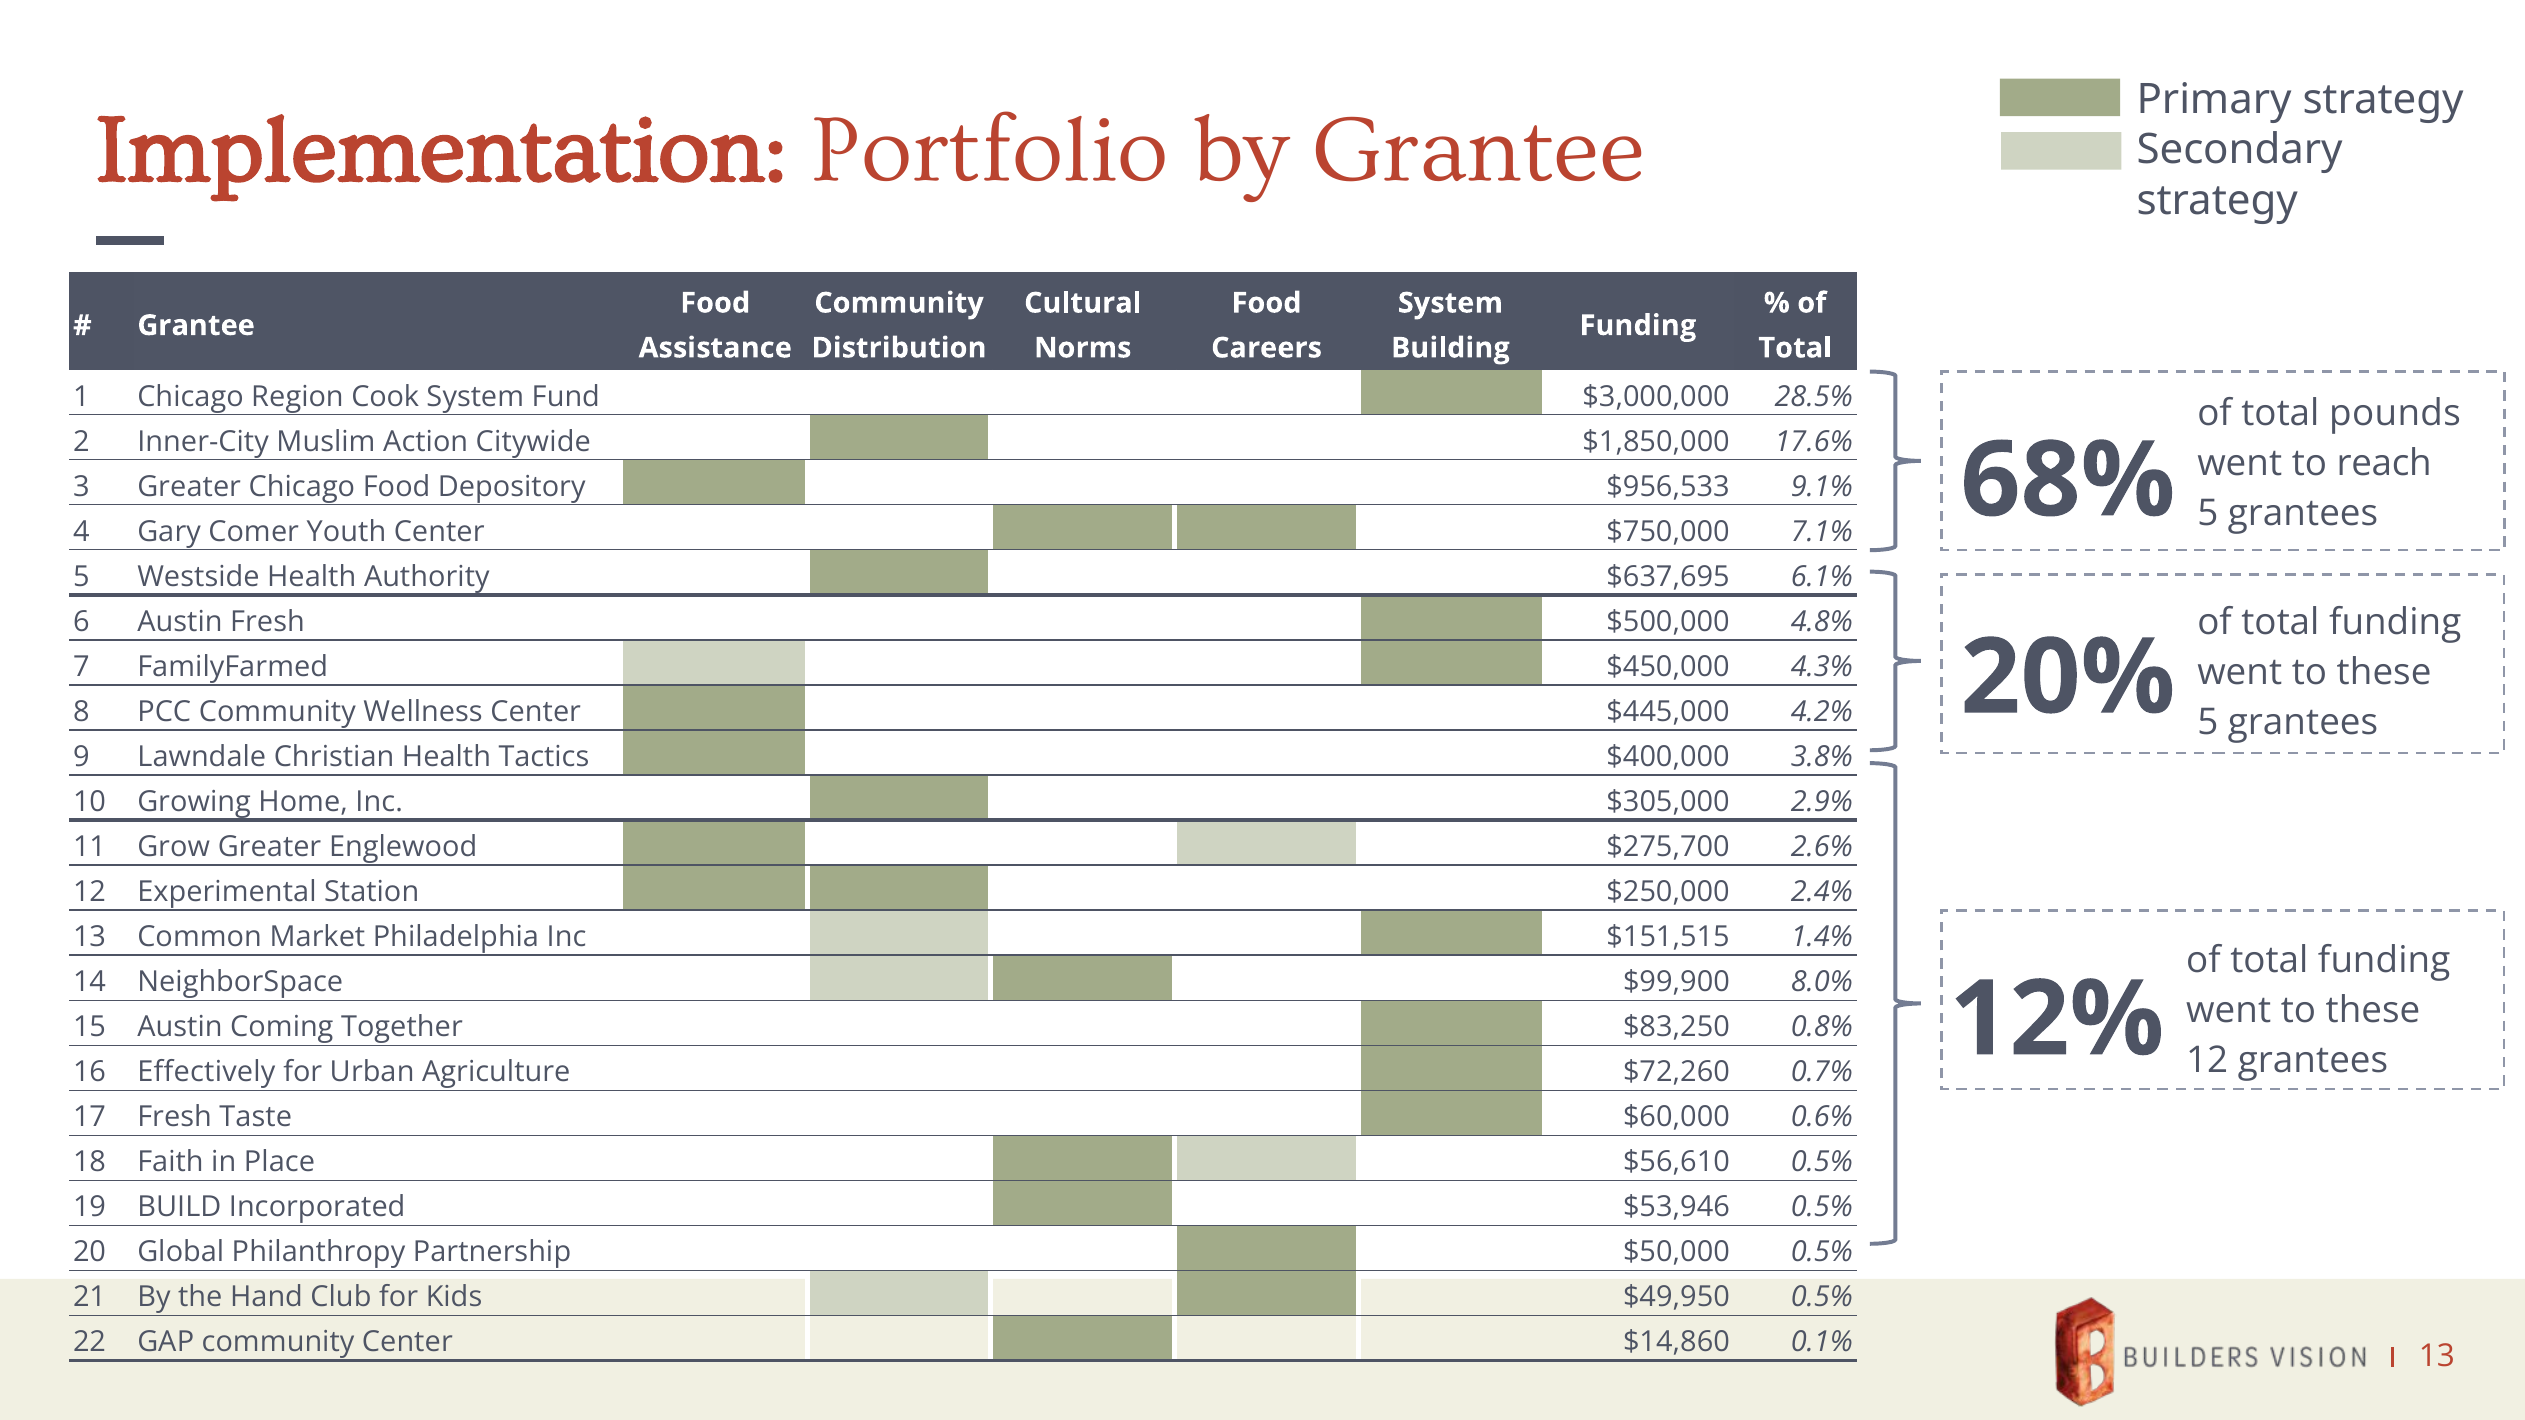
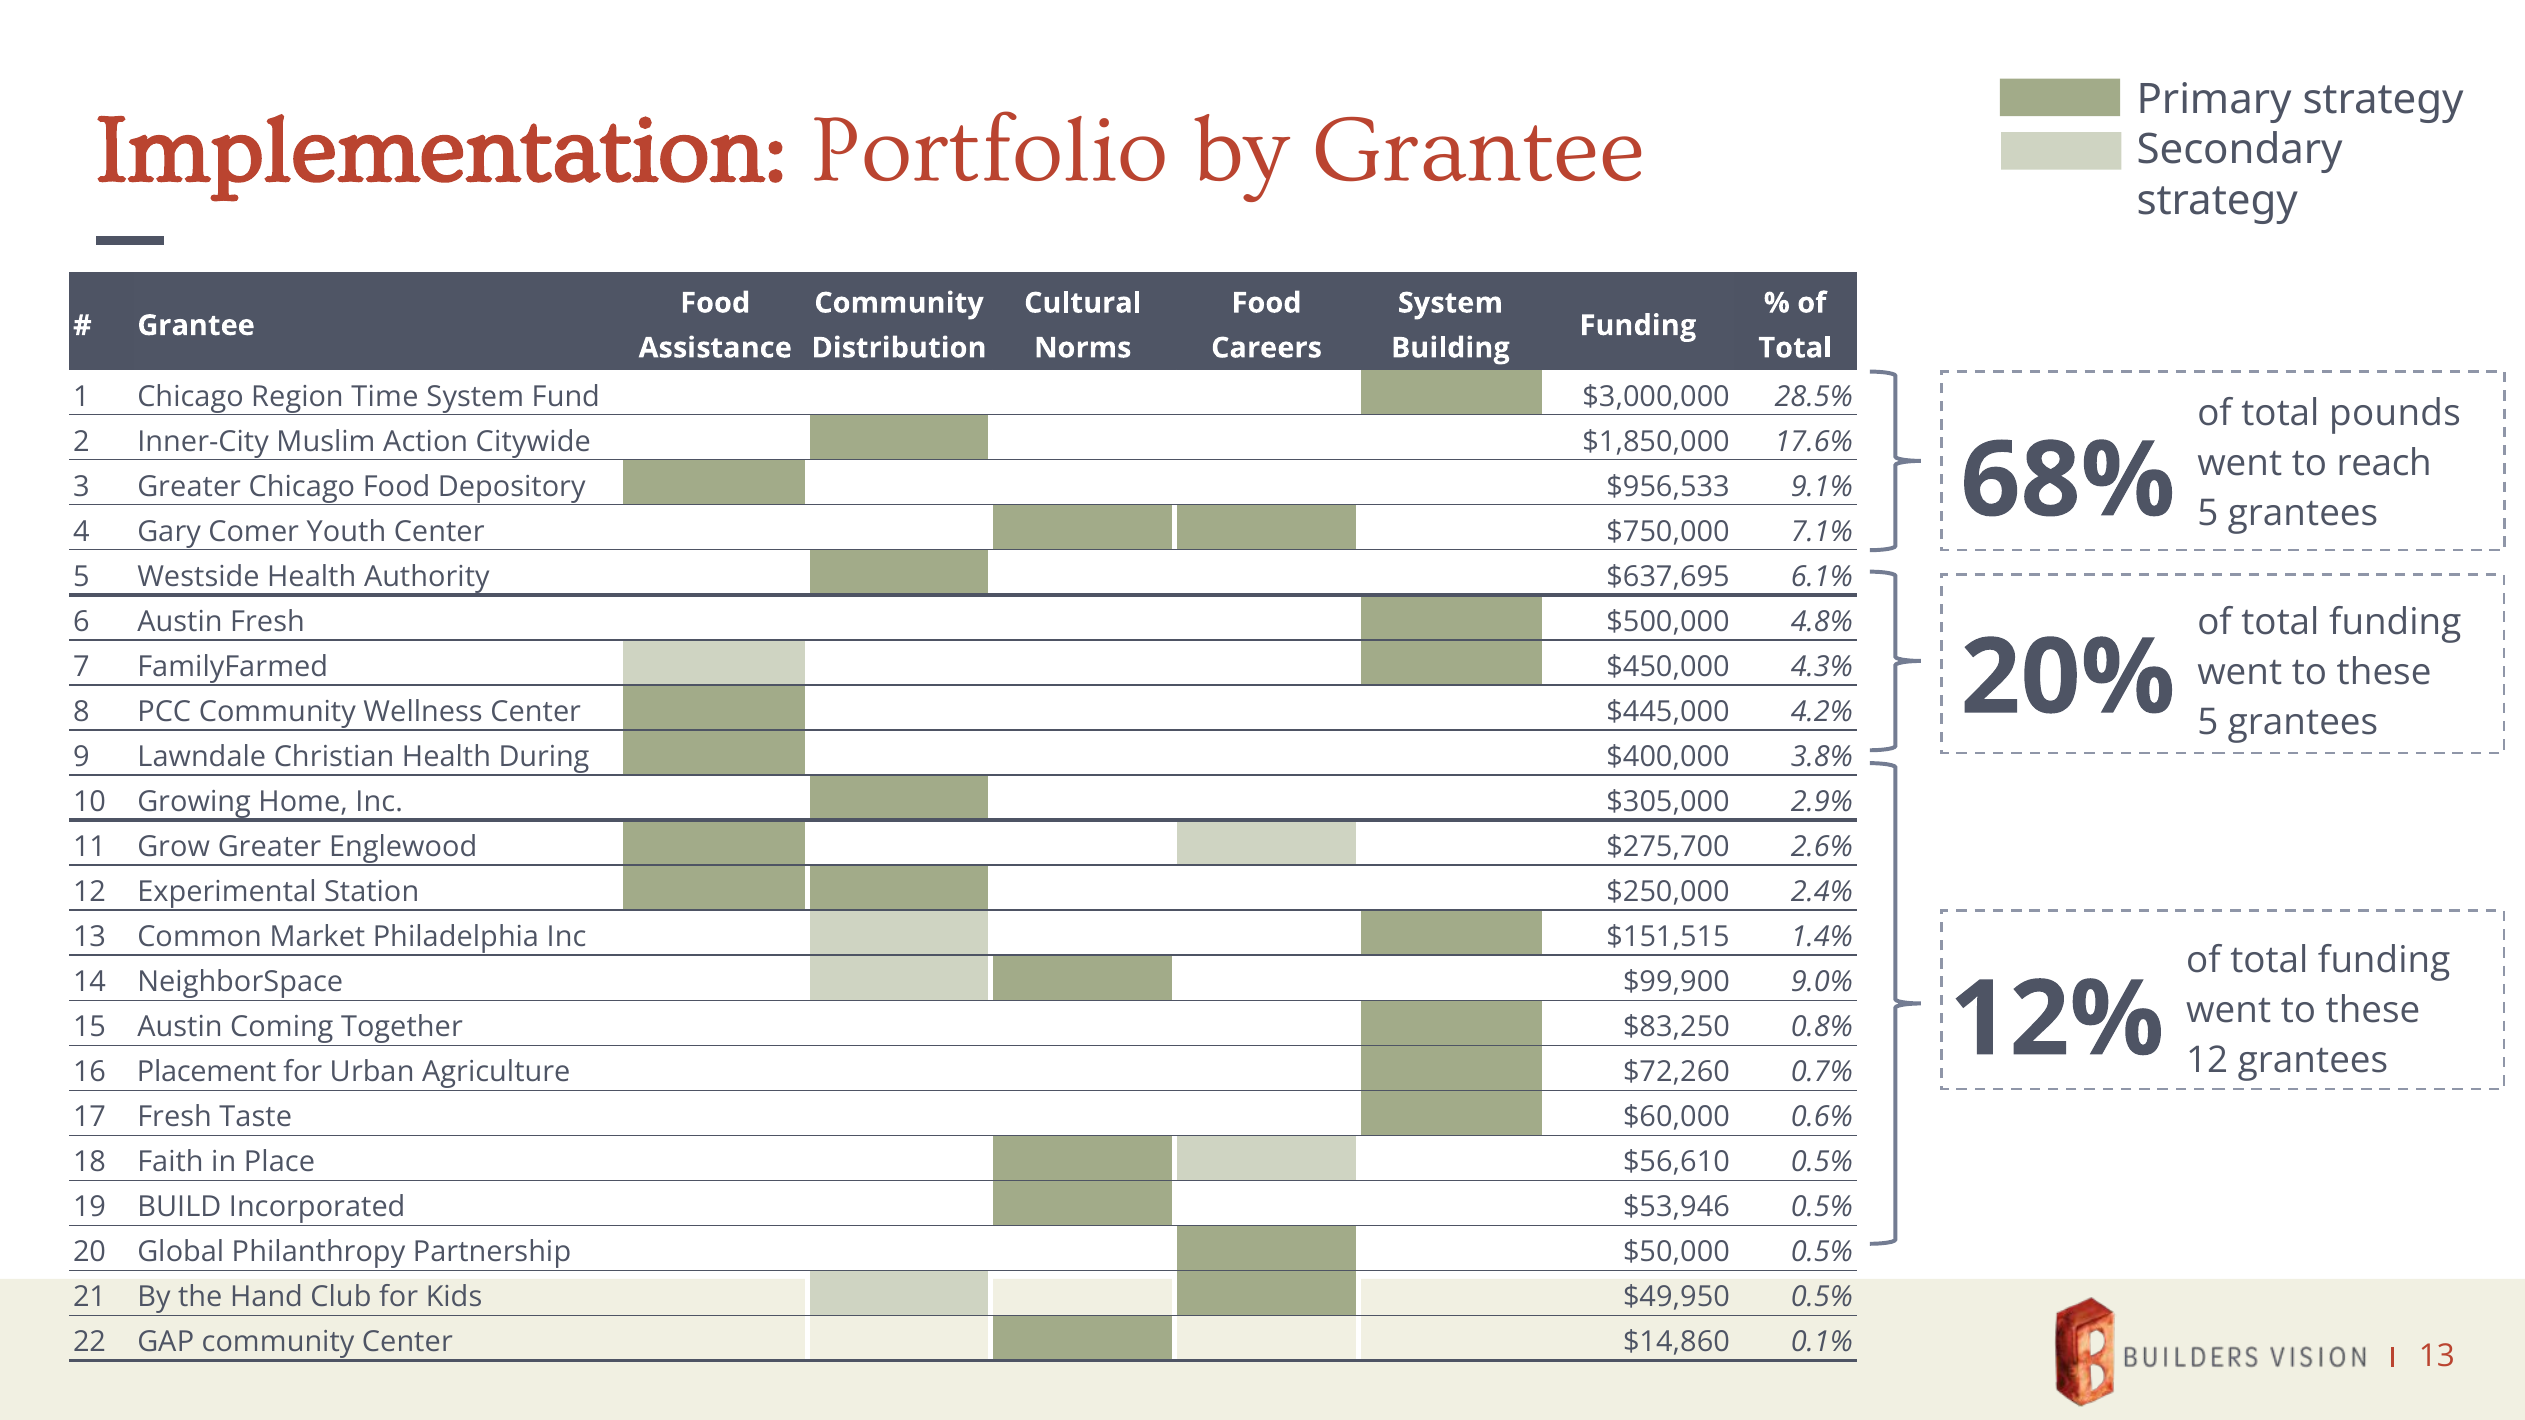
Cook: Cook -> Time (385, 397)
Tactics: Tactics -> During (544, 757)
8.0%: 8.0% -> 9.0% (1822, 982)
Effectively: Effectively -> Placement (207, 1072)
